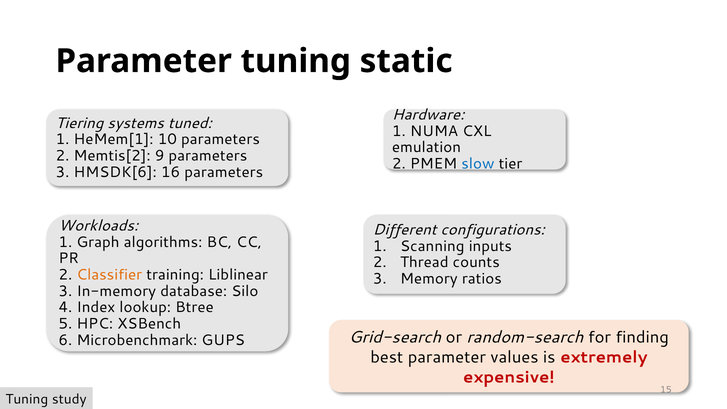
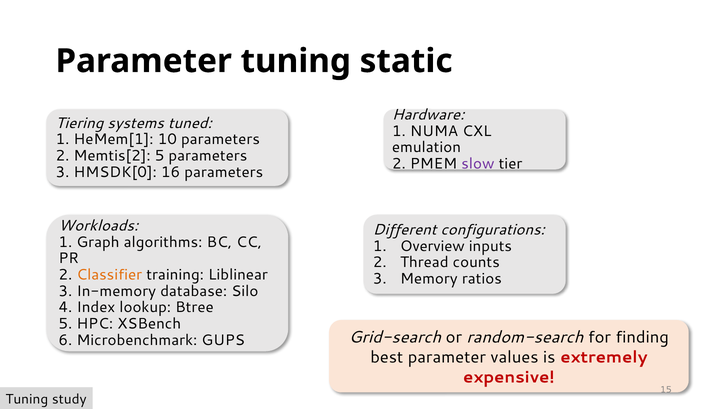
Memtis[2 9: 9 -> 5 (160, 156)
slow colour: blue -> purple (478, 164)
HMSDK[6: HMSDK[6 -> HMSDK[0 (115, 172)
Scanning: Scanning -> Overview (432, 246)
